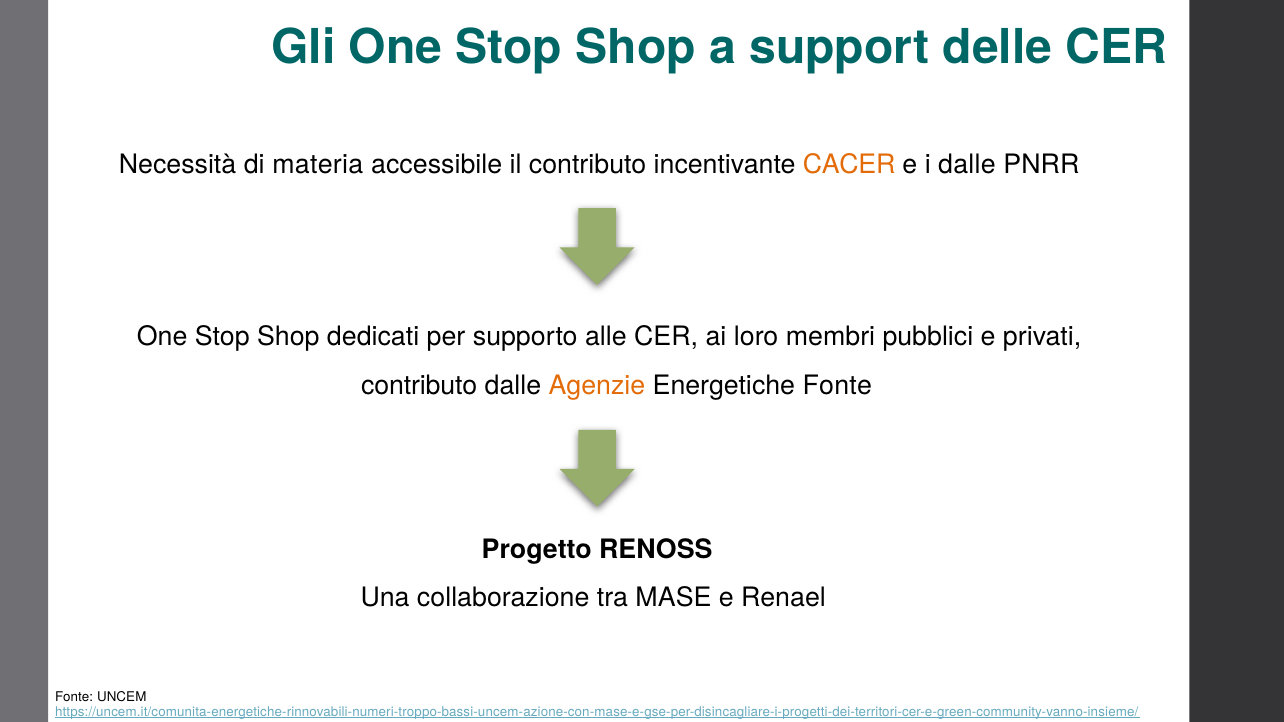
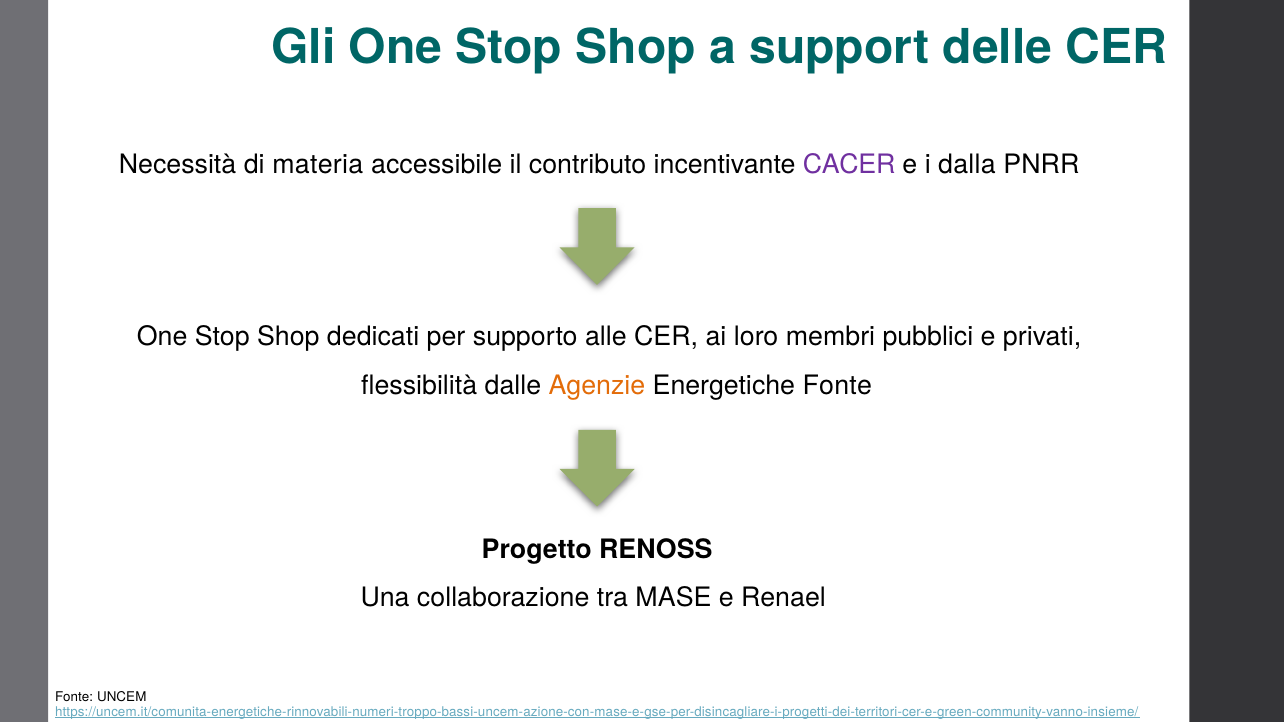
CACER colour: orange -> purple (849, 165)
i dalle: dalle -> dalla (967, 165)
contributo: contributo -> flessibilità (419, 385)
